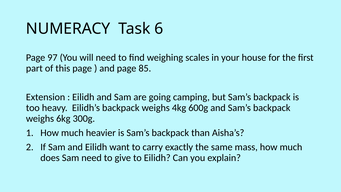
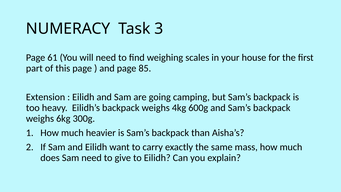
6: 6 -> 3 (159, 29)
97: 97 -> 61 (52, 58)
